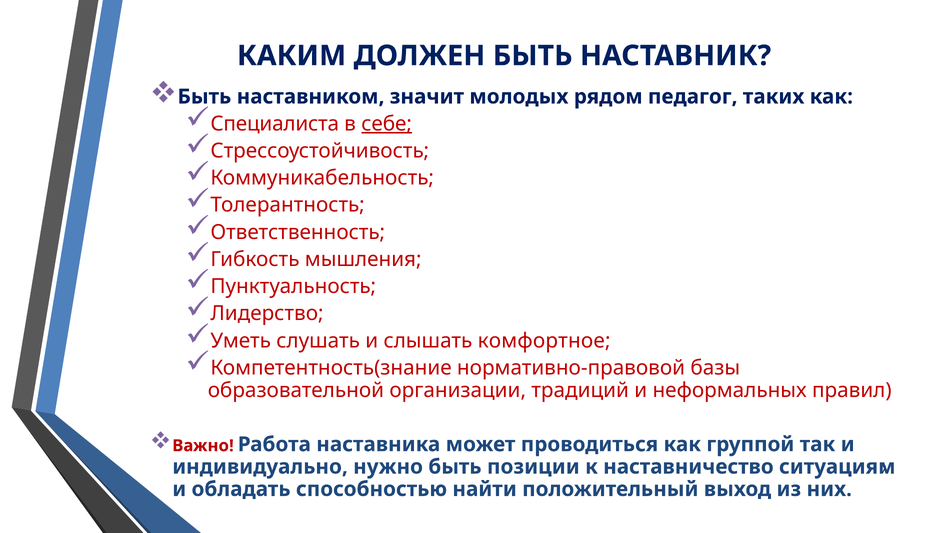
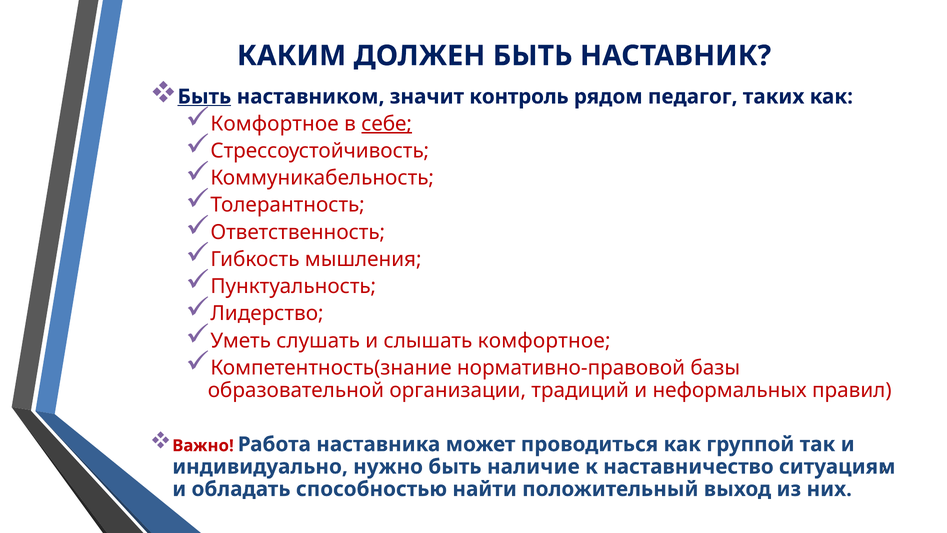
Быть underline: none -> present (204, 97)
молодых: молодых -> контроль (519, 97)
Специалиста: Специалиста -> Комфортное (275, 124)
позиции: позиции -> наличие (533, 467)
